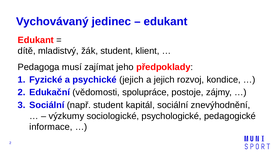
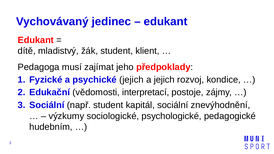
spolupráce: spolupráce -> interpretací (146, 92)
informace: informace -> hudebním (51, 127)
